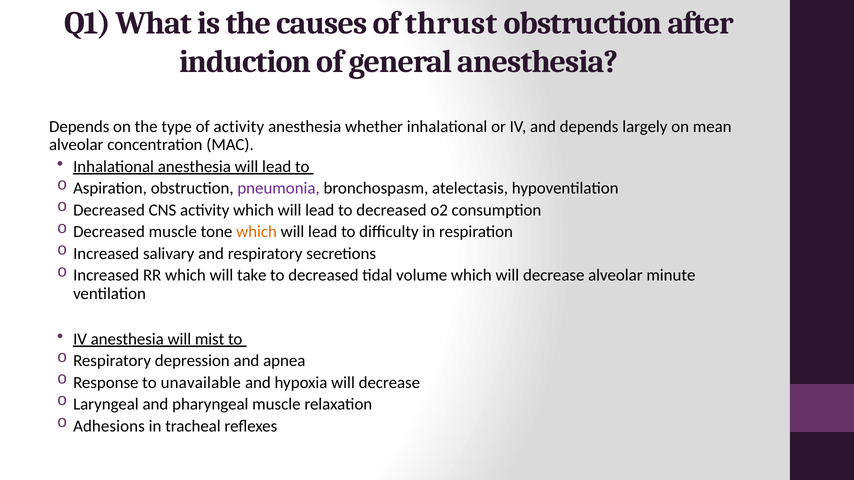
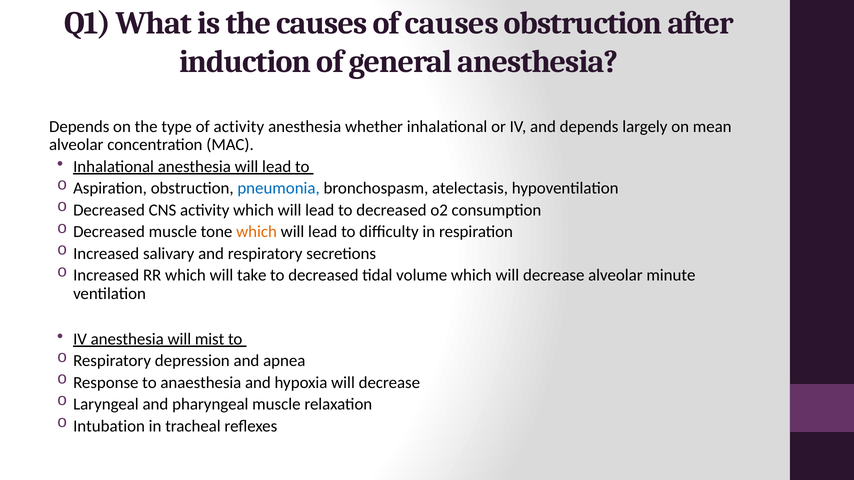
of thrust: thrust -> causes (452, 23)
pneumonia colour: purple -> blue (279, 188)
unavailable: unavailable -> anaesthesia (201, 383)
Adhesions: Adhesions -> Intubation (109, 426)
